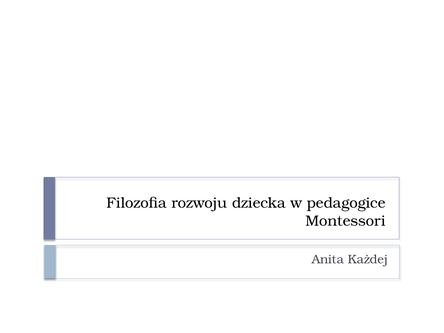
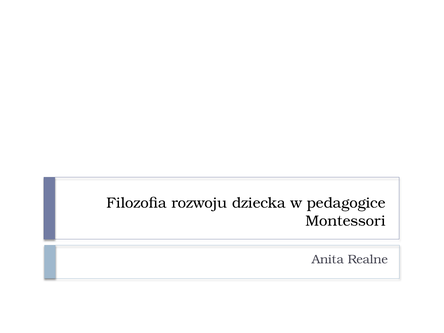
Każdej: Każdej -> Realne (368, 259)
